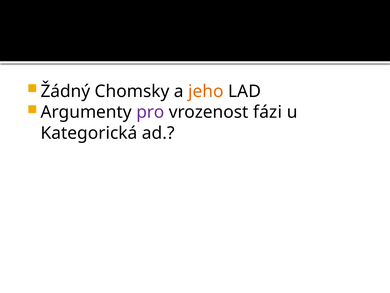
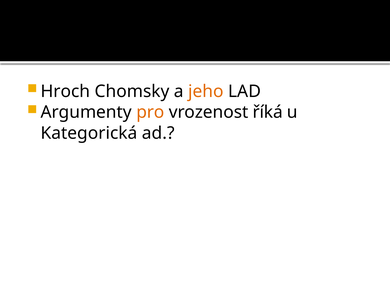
Žádný: Žádný -> Hroch (65, 91)
pro colour: purple -> orange (150, 112)
fázi: fázi -> říká (268, 112)
